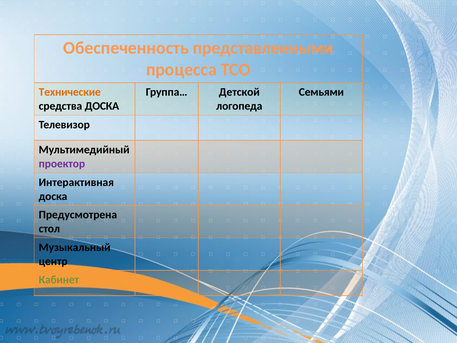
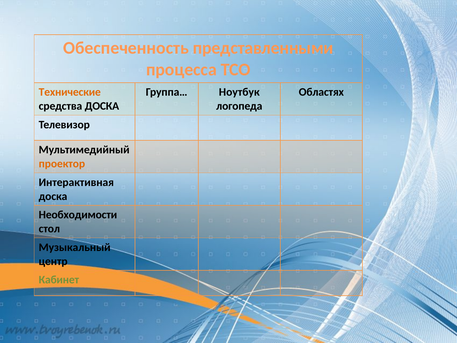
Детской: Детской -> Ноутбук (239, 92)
Семьями: Семьями -> Областях (321, 92)
проектор colour: purple -> orange (62, 164)
Предусмотрена: Предусмотрена -> Необходимости (78, 215)
